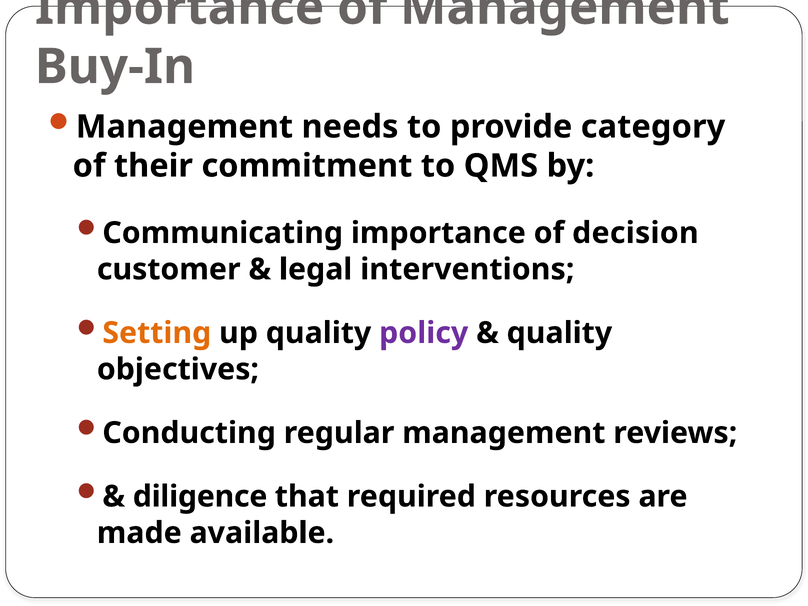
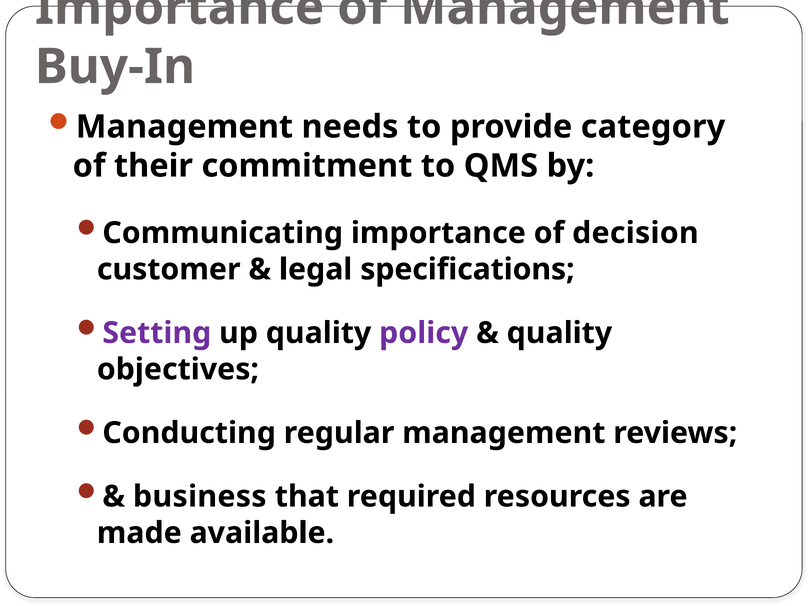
interventions: interventions -> specifications (467, 269)
Setting colour: orange -> purple (157, 333)
diligence: diligence -> business (200, 497)
